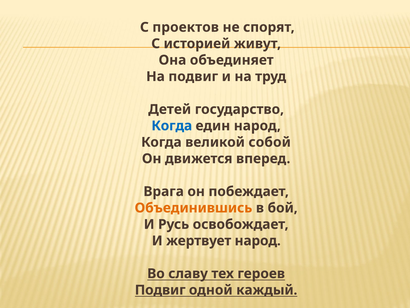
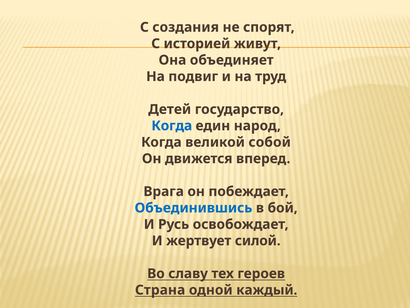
проектов: проектов -> создания (186, 27)
Объединившись colour: orange -> blue (193, 208)
жертвует народ: народ -> силой (258, 240)
Подвиг: Подвиг -> Страна (160, 290)
